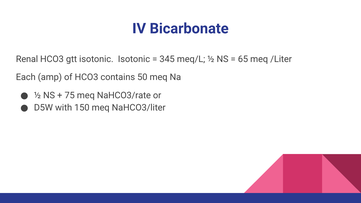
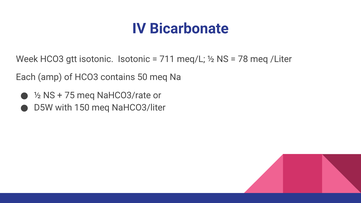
Renal: Renal -> Week (27, 59)
345: 345 -> 711 (167, 59)
65: 65 -> 78 (243, 59)
